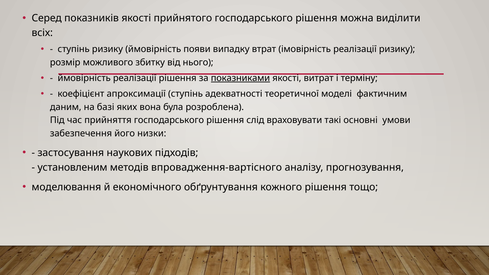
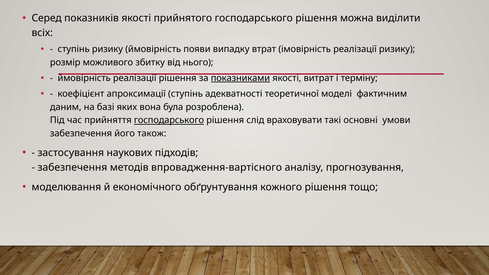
господарського underline: none -> present (169, 120)
низки: низки -> також (152, 134)
установленим: установленим -> забезпечення (72, 167)
